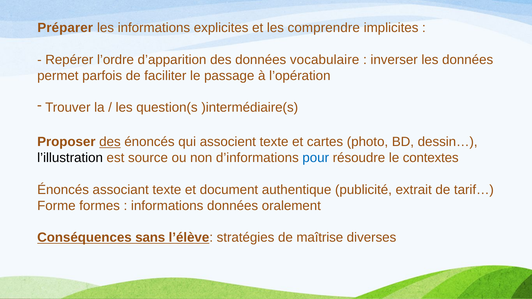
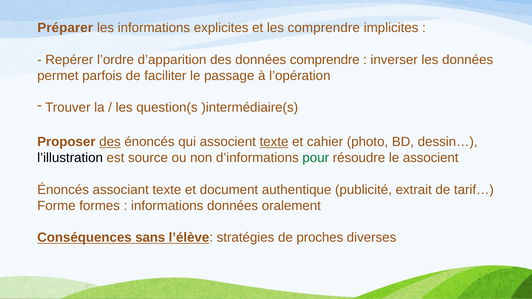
données vocabulaire: vocabulaire -> comprendre (325, 60)
texte underline: none -> present (274, 142)
cartes: cartes -> cahier (325, 142)
pour colour: blue -> green (316, 158)
le contextes: contextes -> associent (431, 158)
maîtrise: maîtrise -> proches (320, 238)
